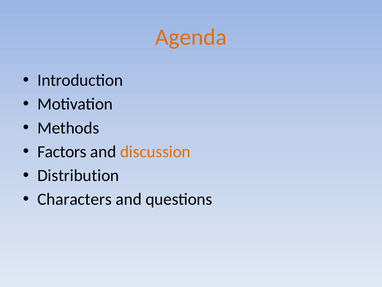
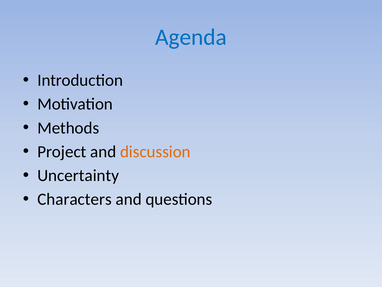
Agenda colour: orange -> blue (191, 37)
Factors: Factors -> Project (62, 151)
Distribution: Distribution -> Uncertainty (78, 175)
